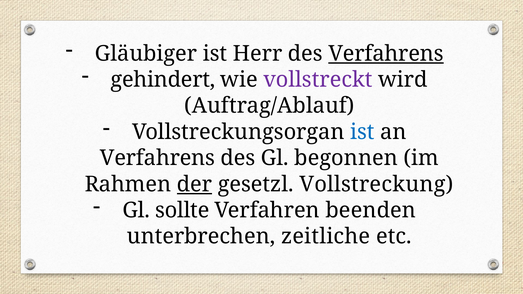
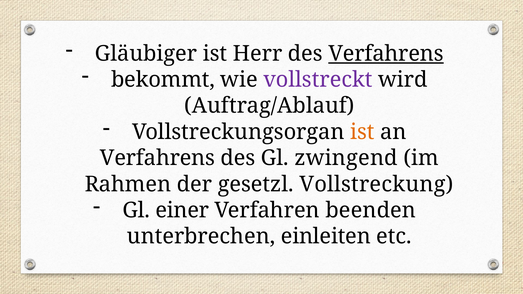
gehindert: gehindert -> bekommt (163, 80)
ist colour: blue -> orange (362, 132)
begonnen: begonnen -> zwingend (346, 158)
der underline: present -> none (195, 184)
sollte: sollte -> einer (182, 210)
zeitliche: zeitliche -> einleiten (326, 237)
